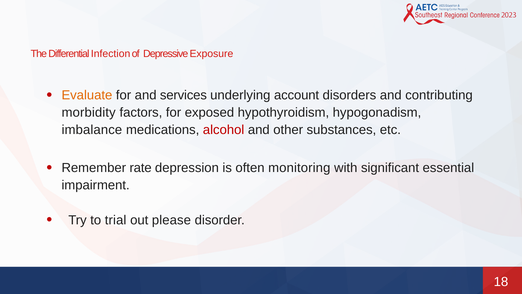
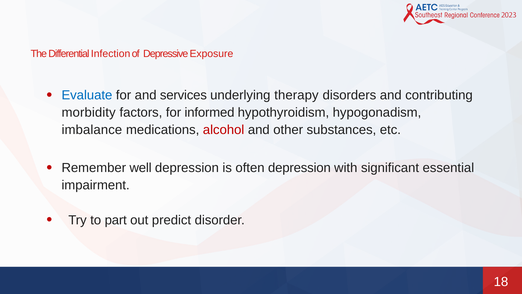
Evaluate colour: orange -> blue (87, 95)
account: account -> therapy (296, 95)
exposed: exposed -> informed (209, 112)
rate: rate -> well (141, 168)
often monitoring: monitoring -> depression (299, 168)
trial: trial -> part (116, 220)
please: please -> predict (172, 220)
